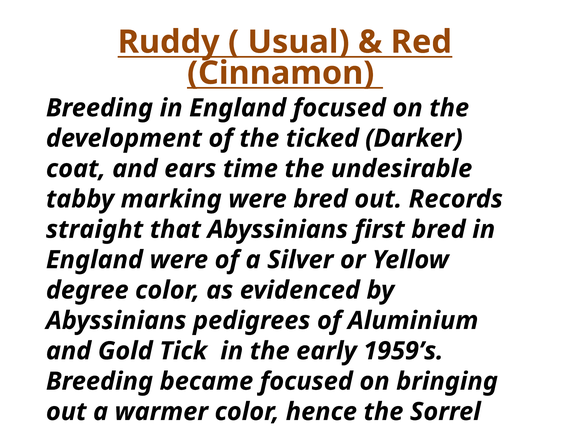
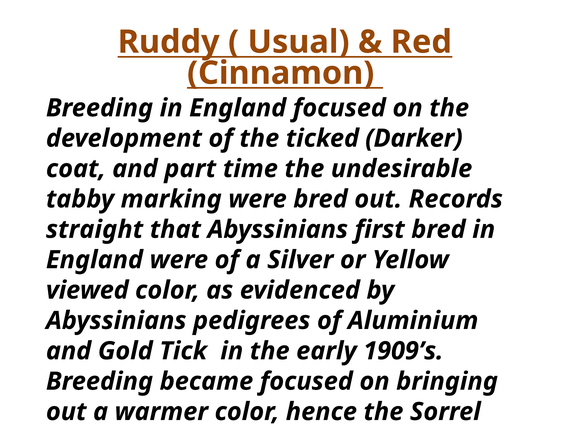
ears: ears -> part (190, 169)
degree: degree -> viewed (87, 291)
1959’s: 1959’s -> 1909’s (403, 351)
